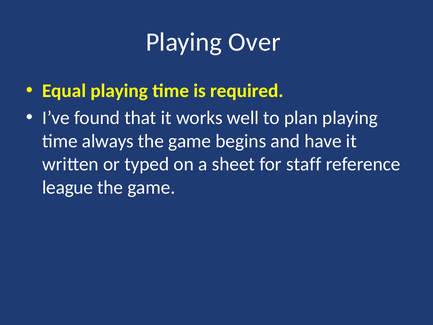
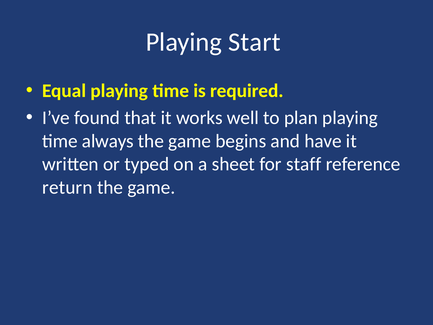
Over: Over -> Start (254, 42)
league: league -> return (67, 187)
